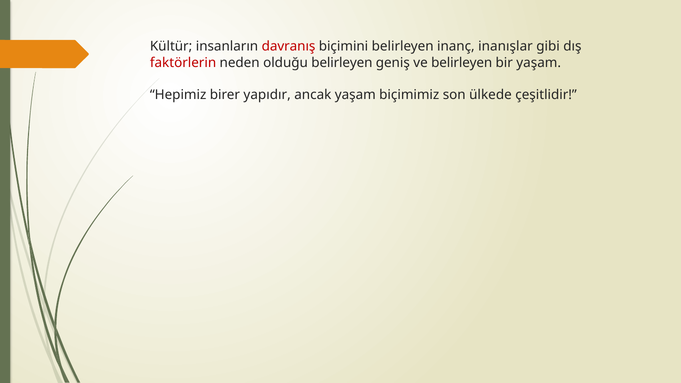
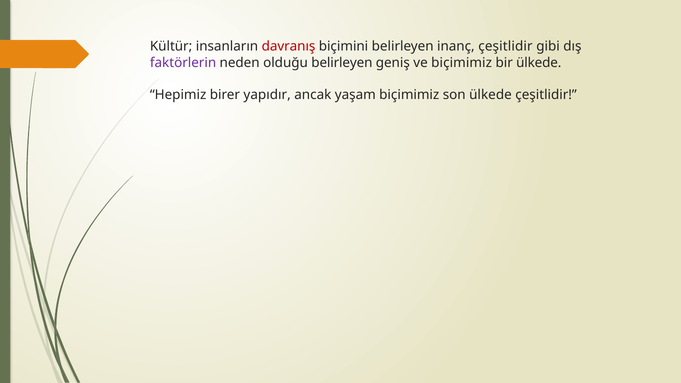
inanç inanışlar: inanışlar -> çeşitlidir (505, 46)
faktörlerin colour: red -> purple (183, 63)
ve belirleyen: belirleyen -> biçimimiz (462, 63)
bir yaşam: yaşam -> ülkede (539, 63)
